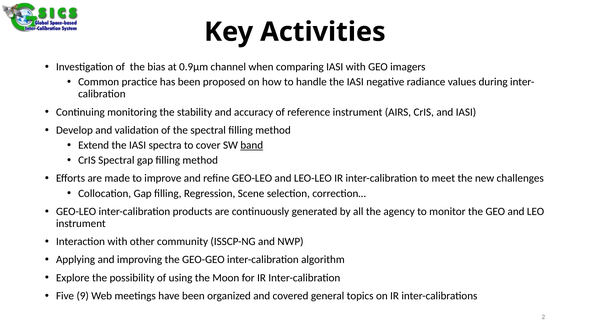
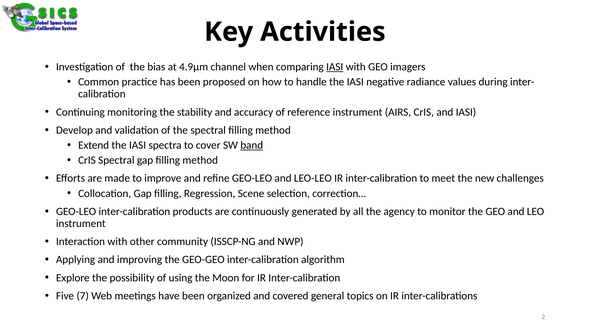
0.9µm: 0.9µm -> 4.9µm (194, 67)
IASI underline: none -> present (335, 67)
9: 9 -> 7 (83, 296)
